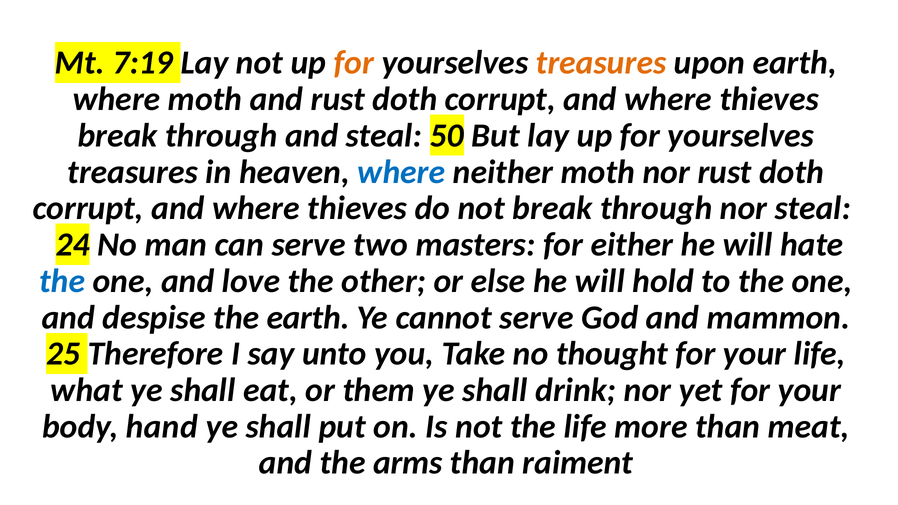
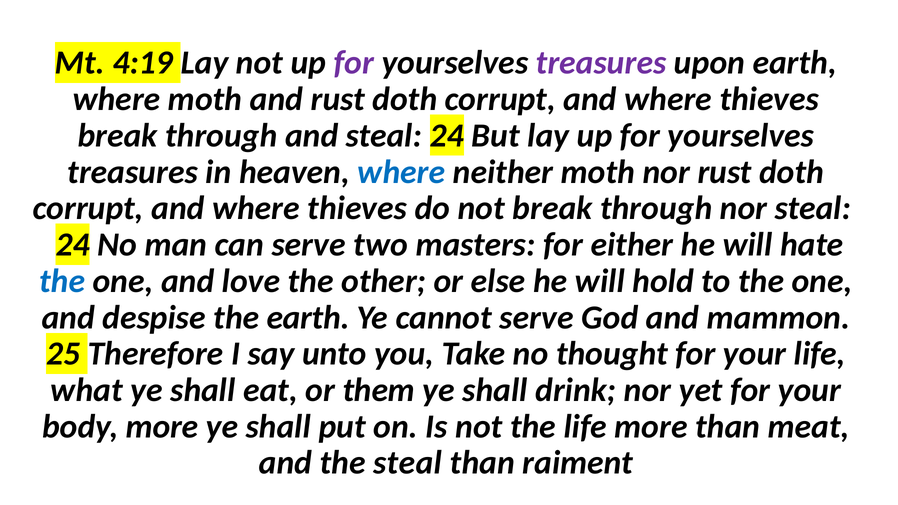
7:19: 7:19 -> 4:19 (143, 63)
for colour: orange -> purple (354, 63)
treasures colour: orange -> purple (601, 63)
and steal 50: 50 -> 24 (447, 136)
body hand: hand -> more (162, 427)
the arms: arms -> steal (408, 463)
